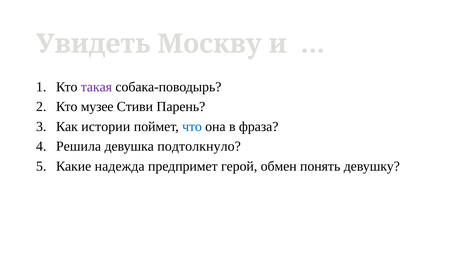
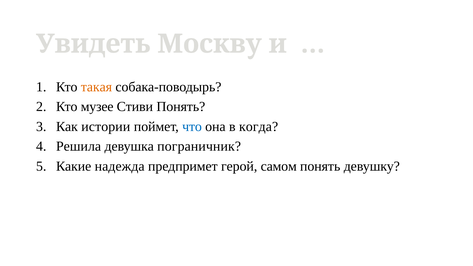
такая colour: purple -> orange (96, 87)
Стиви Парень: Парень -> Понять (181, 107)
фраза: фраза -> когда (259, 127)
подтолкнуло: подтолкнуло -> пограничник (199, 146)
обмен: обмен -> самом (279, 166)
